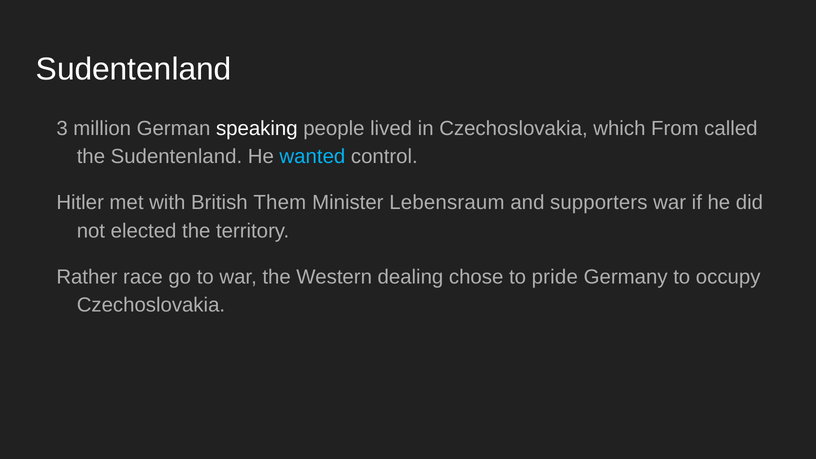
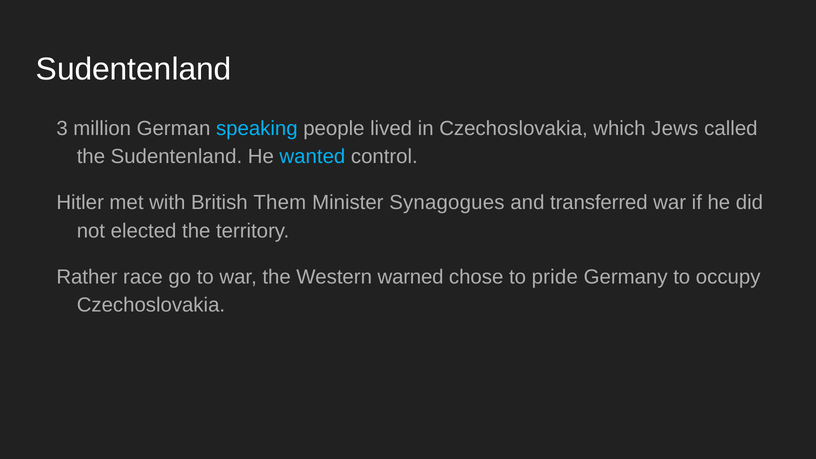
speaking colour: white -> light blue (257, 128)
From: From -> Jews (675, 128)
Lebensraum: Lebensraum -> Synagogues (447, 203)
supporters: supporters -> transferred (599, 203)
dealing: dealing -> warned (411, 277)
